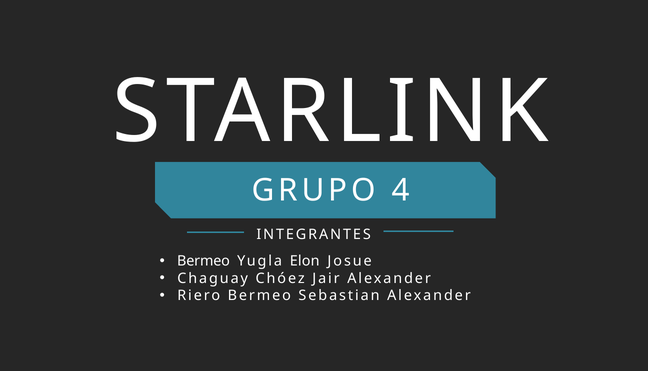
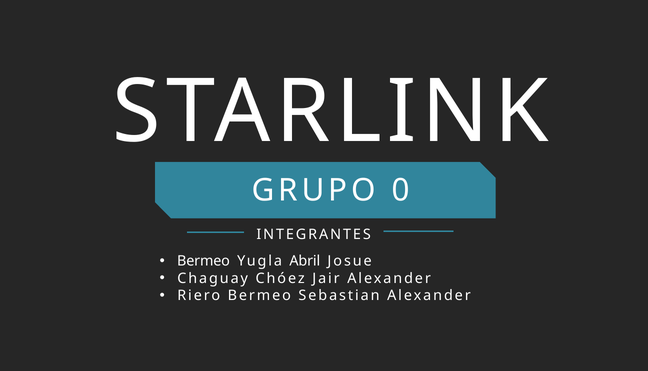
4: 4 -> 0 (401, 190)
Elon: Elon -> Abril (305, 261)
